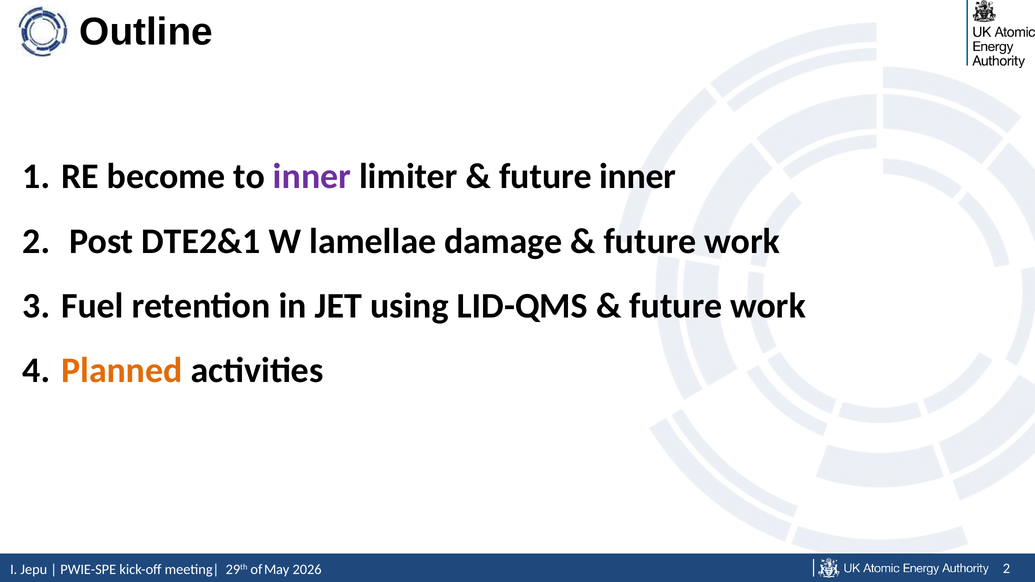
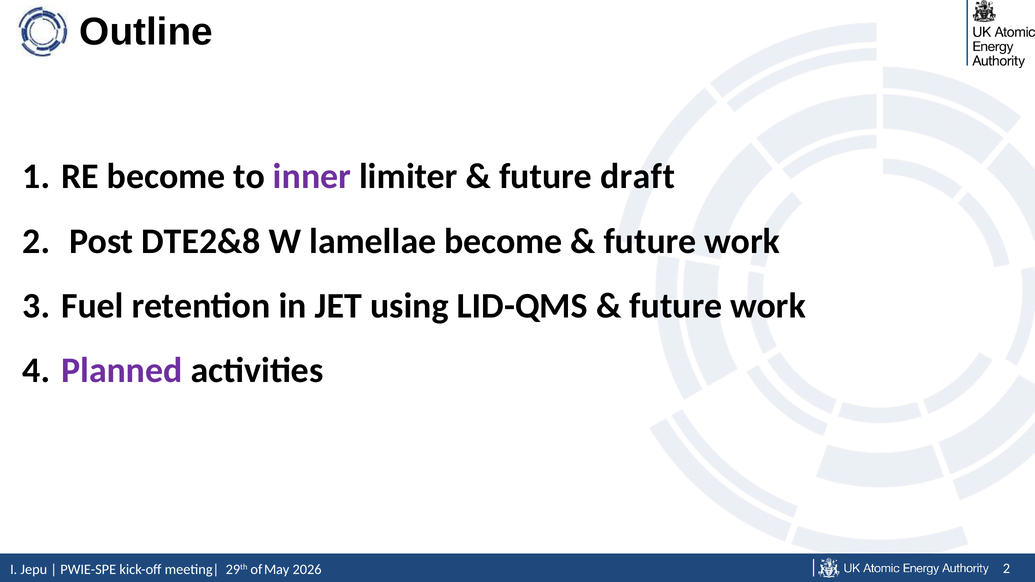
future inner: inner -> draft (638, 177)
DTE2&1: DTE2&1 -> DTE2&8 (201, 241)
lamellae damage: damage -> become (503, 241)
Planned colour: orange -> purple (122, 371)
